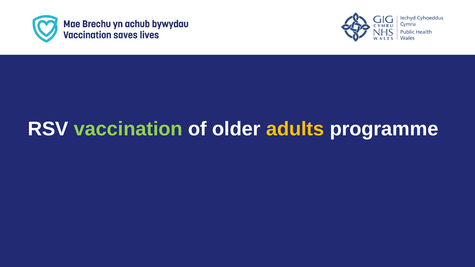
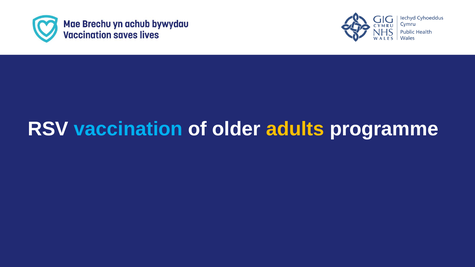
vaccination colour: light green -> light blue (128, 129)
